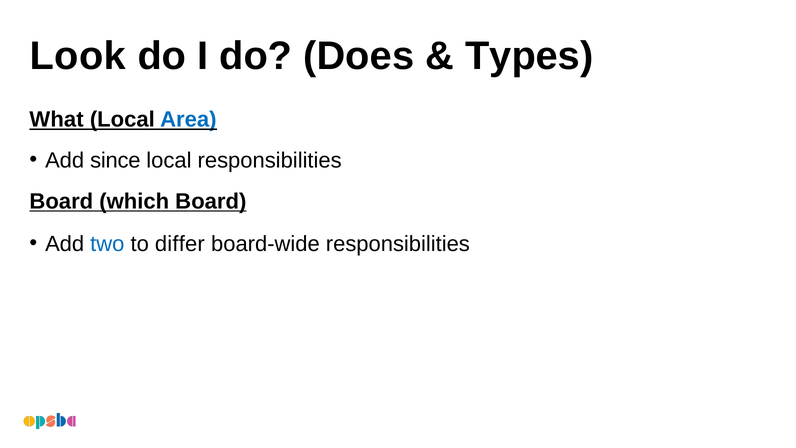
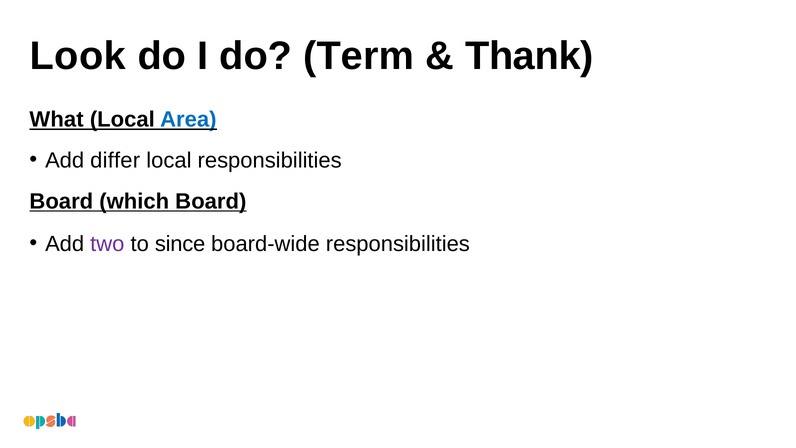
Does: Does -> Term (359, 56)
Types: Types -> Thank (529, 56)
since: since -> differ (115, 160)
two colour: blue -> purple (107, 244)
differ: differ -> since (180, 244)
